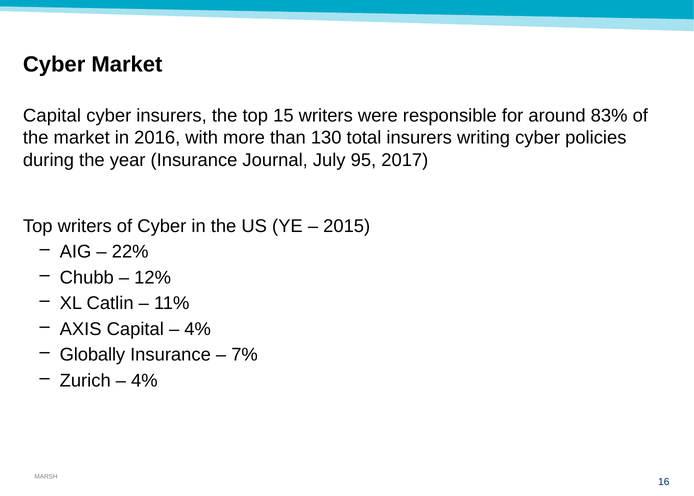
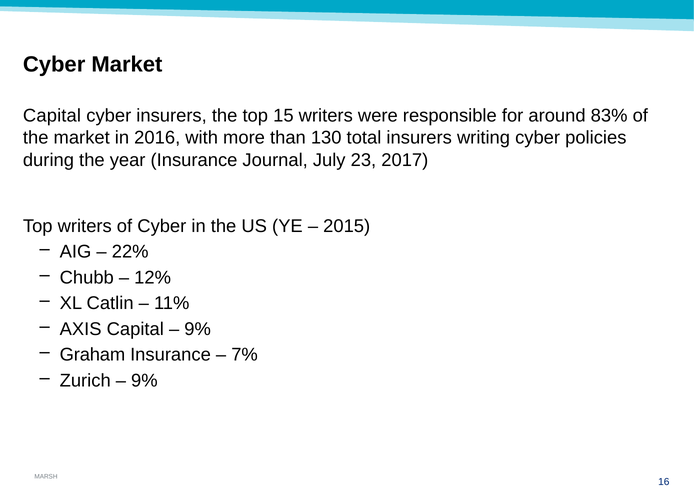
95: 95 -> 23 (363, 160)
4%: 4% -> 9% (198, 329)
Globally: Globally -> Graham (92, 355)
4%: 4% -> 9% (144, 380)
